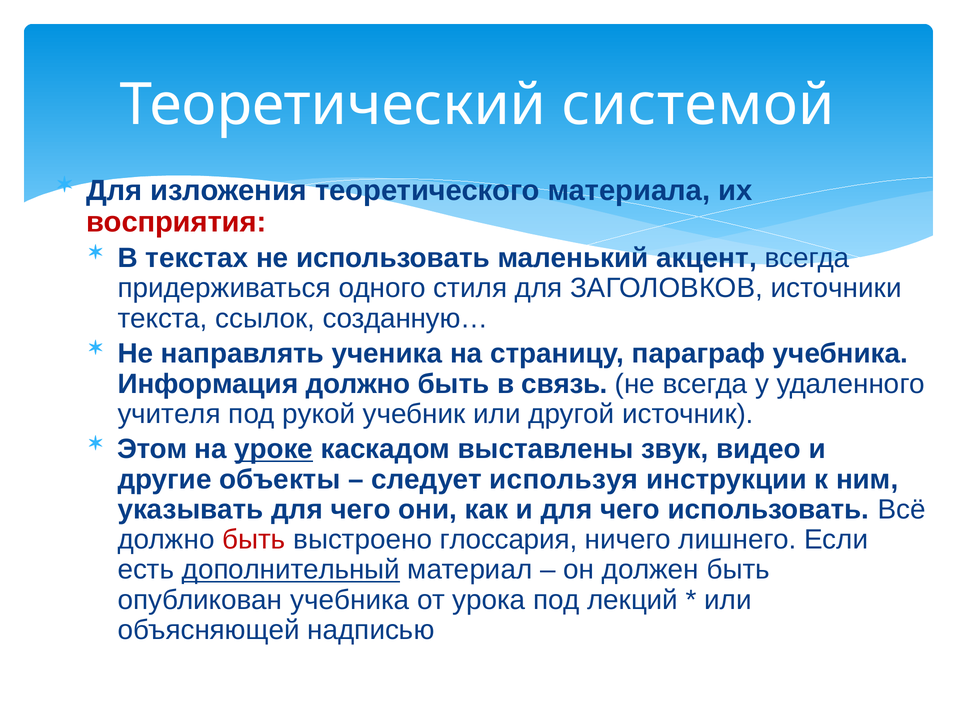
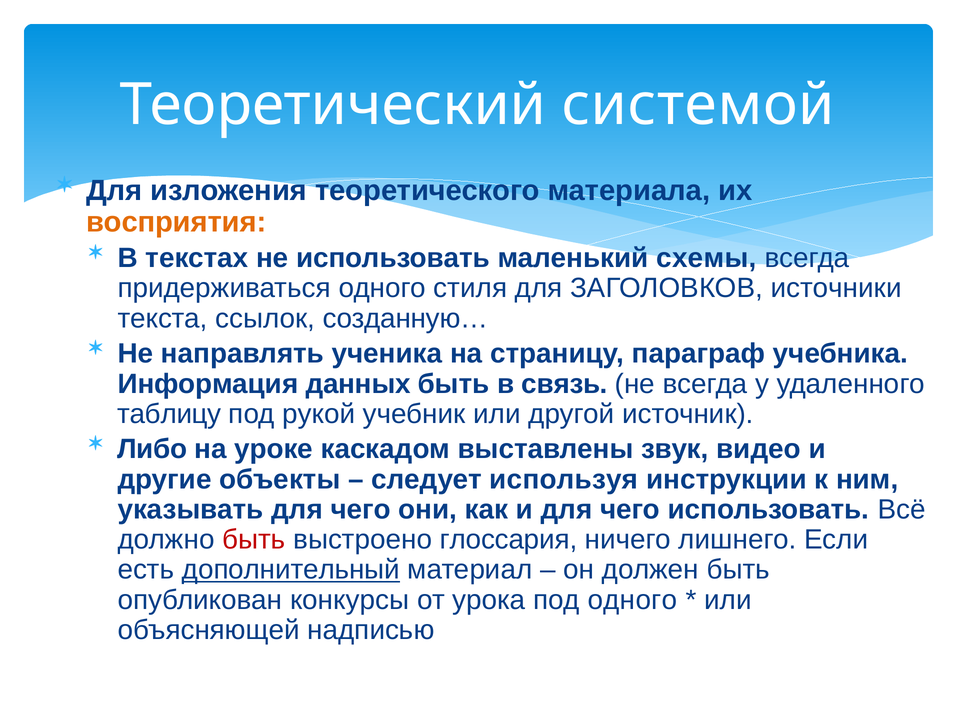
восприятия colour: red -> orange (176, 222)
акцент: акцент -> схемы (706, 258)
Информация должно: должно -> данных (358, 384)
учителя: учителя -> таблицу (169, 414)
Этом: Этом -> Либо (152, 449)
уроке underline: present -> none (274, 449)
опубликован учебника: учебника -> конкурсы (350, 600)
под лекций: лекций -> одного (632, 600)
